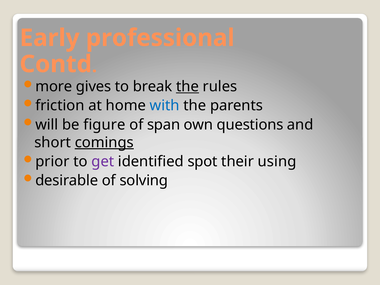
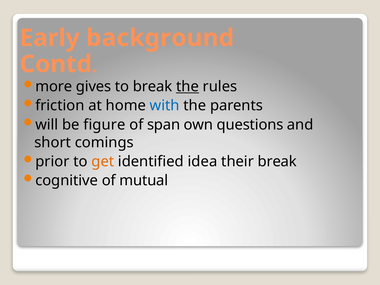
professional: professional -> background (160, 38)
comings underline: present -> none (104, 142)
get colour: purple -> orange (103, 161)
spot: spot -> idea (202, 161)
their using: using -> break (277, 161)
desirable: desirable -> cognitive (67, 181)
solving: solving -> mutual (144, 181)
